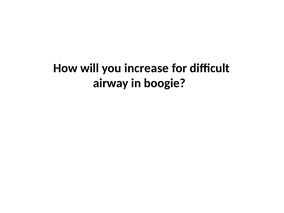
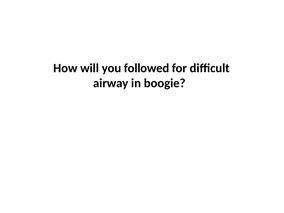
increase: increase -> followed (147, 68)
